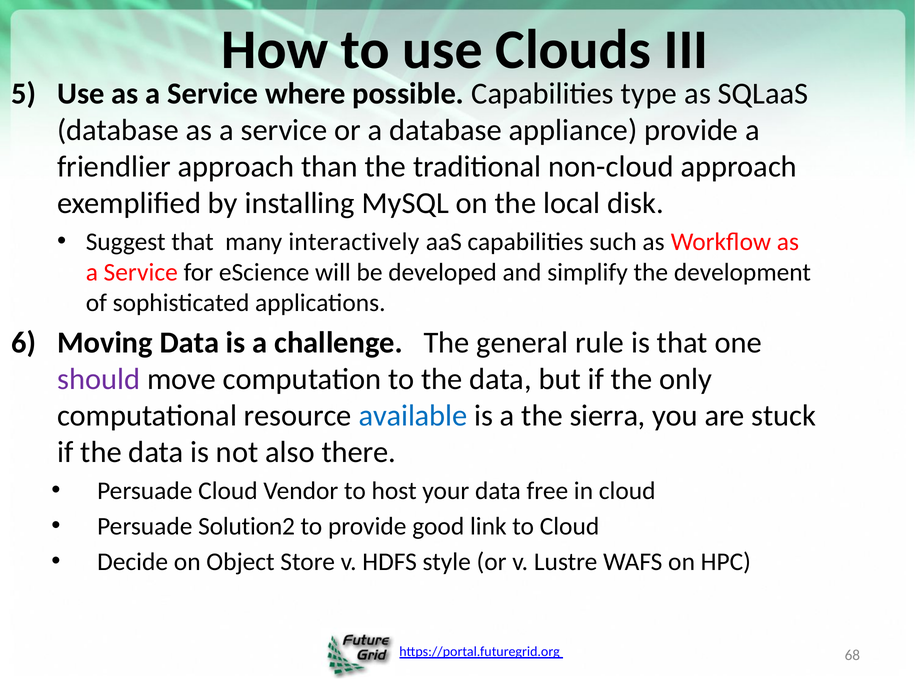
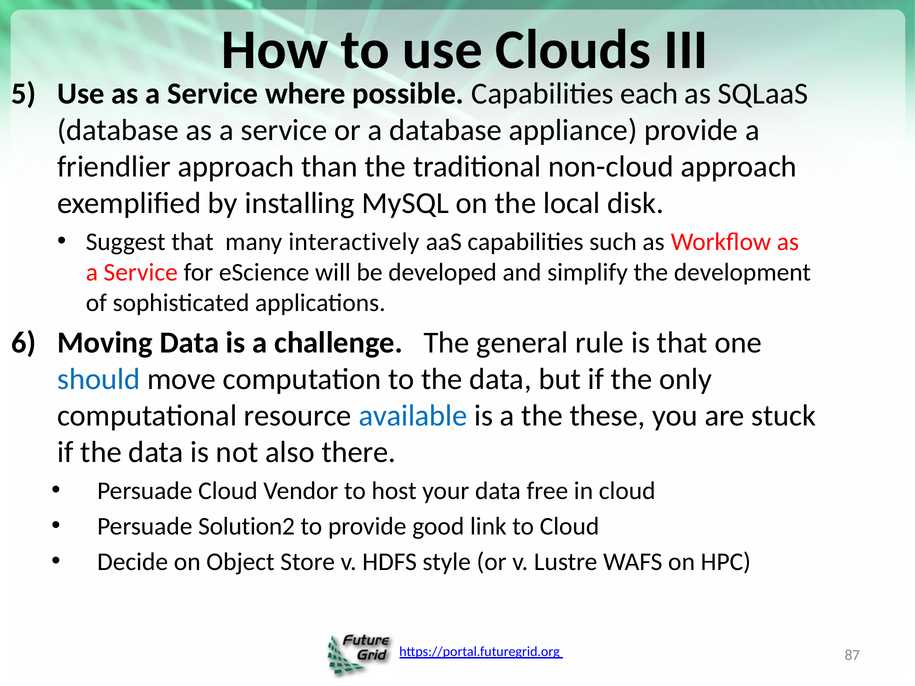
type: type -> each (649, 94)
should colour: purple -> blue (99, 379)
sierra: sierra -> these (608, 416)
68: 68 -> 87 (852, 655)
